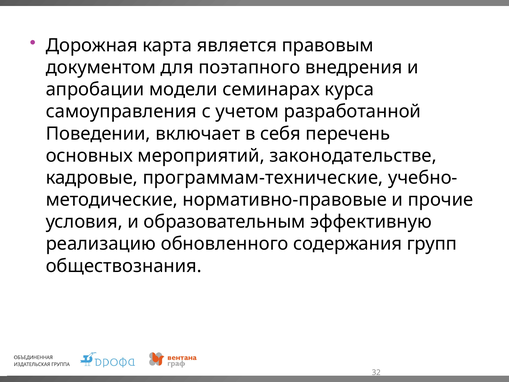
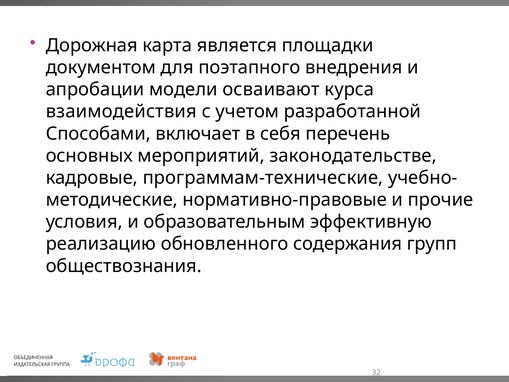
правовым: правовым -> площадки (328, 45)
семинарах: семинарах -> осваивают (271, 89)
самоуправления: самоуправления -> взаимодействия (121, 111)
Поведении: Поведении -> Способами (98, 134)
